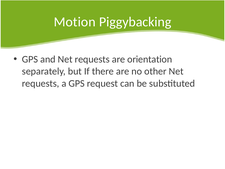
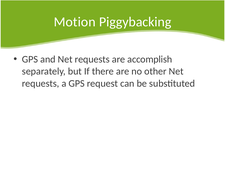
orientation: orientation -> accomplish (150, 59)
